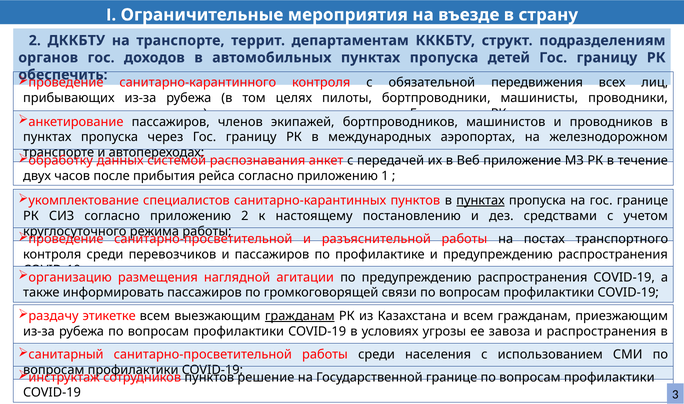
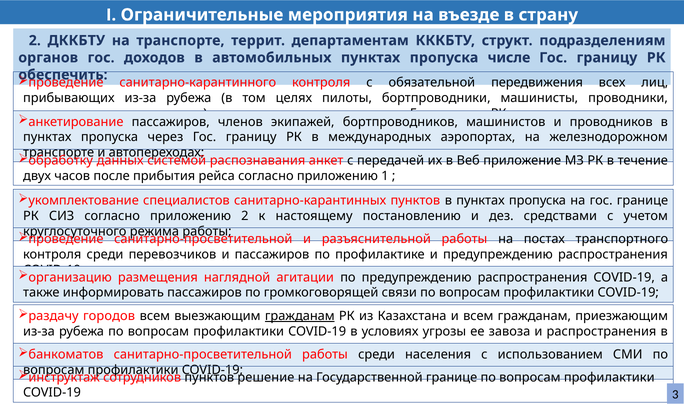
детей: детей -> числе (509, 58)
пунктах underline: present -> none (480, 200)
этикетке: этикетке -> городов (109, 316)
санитарный: санитарный -> банкоматов (66, 354)
